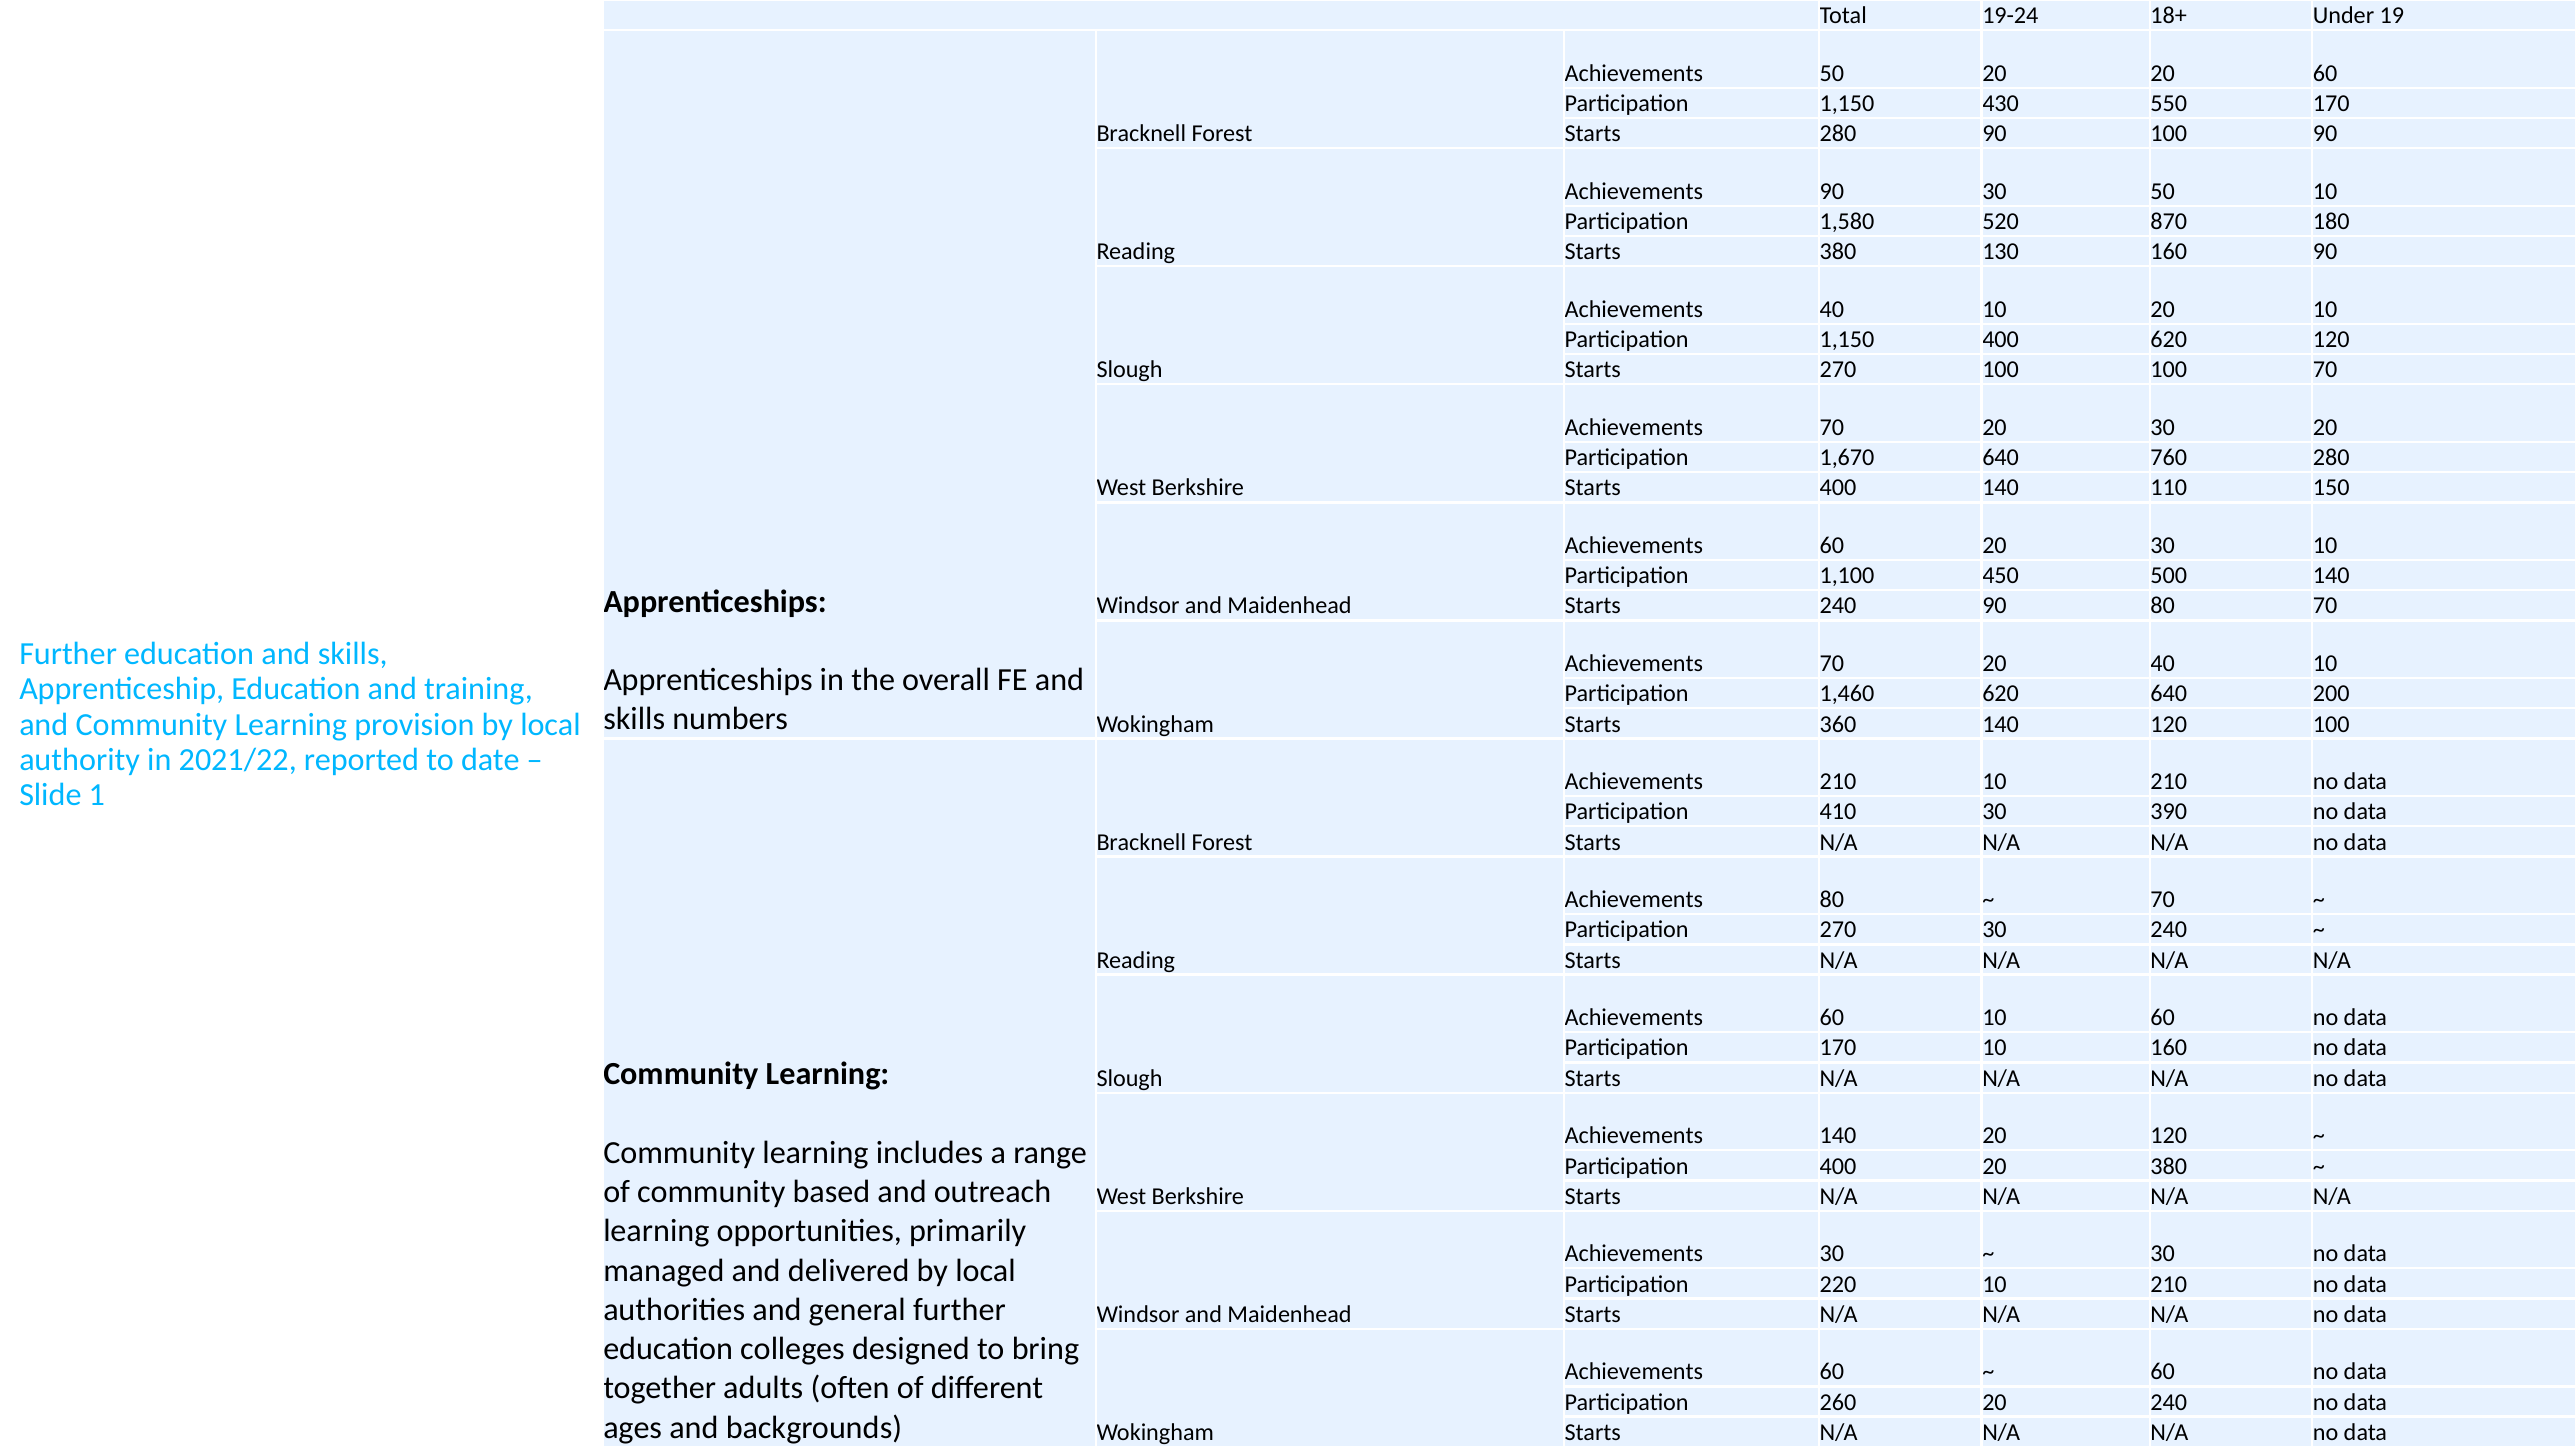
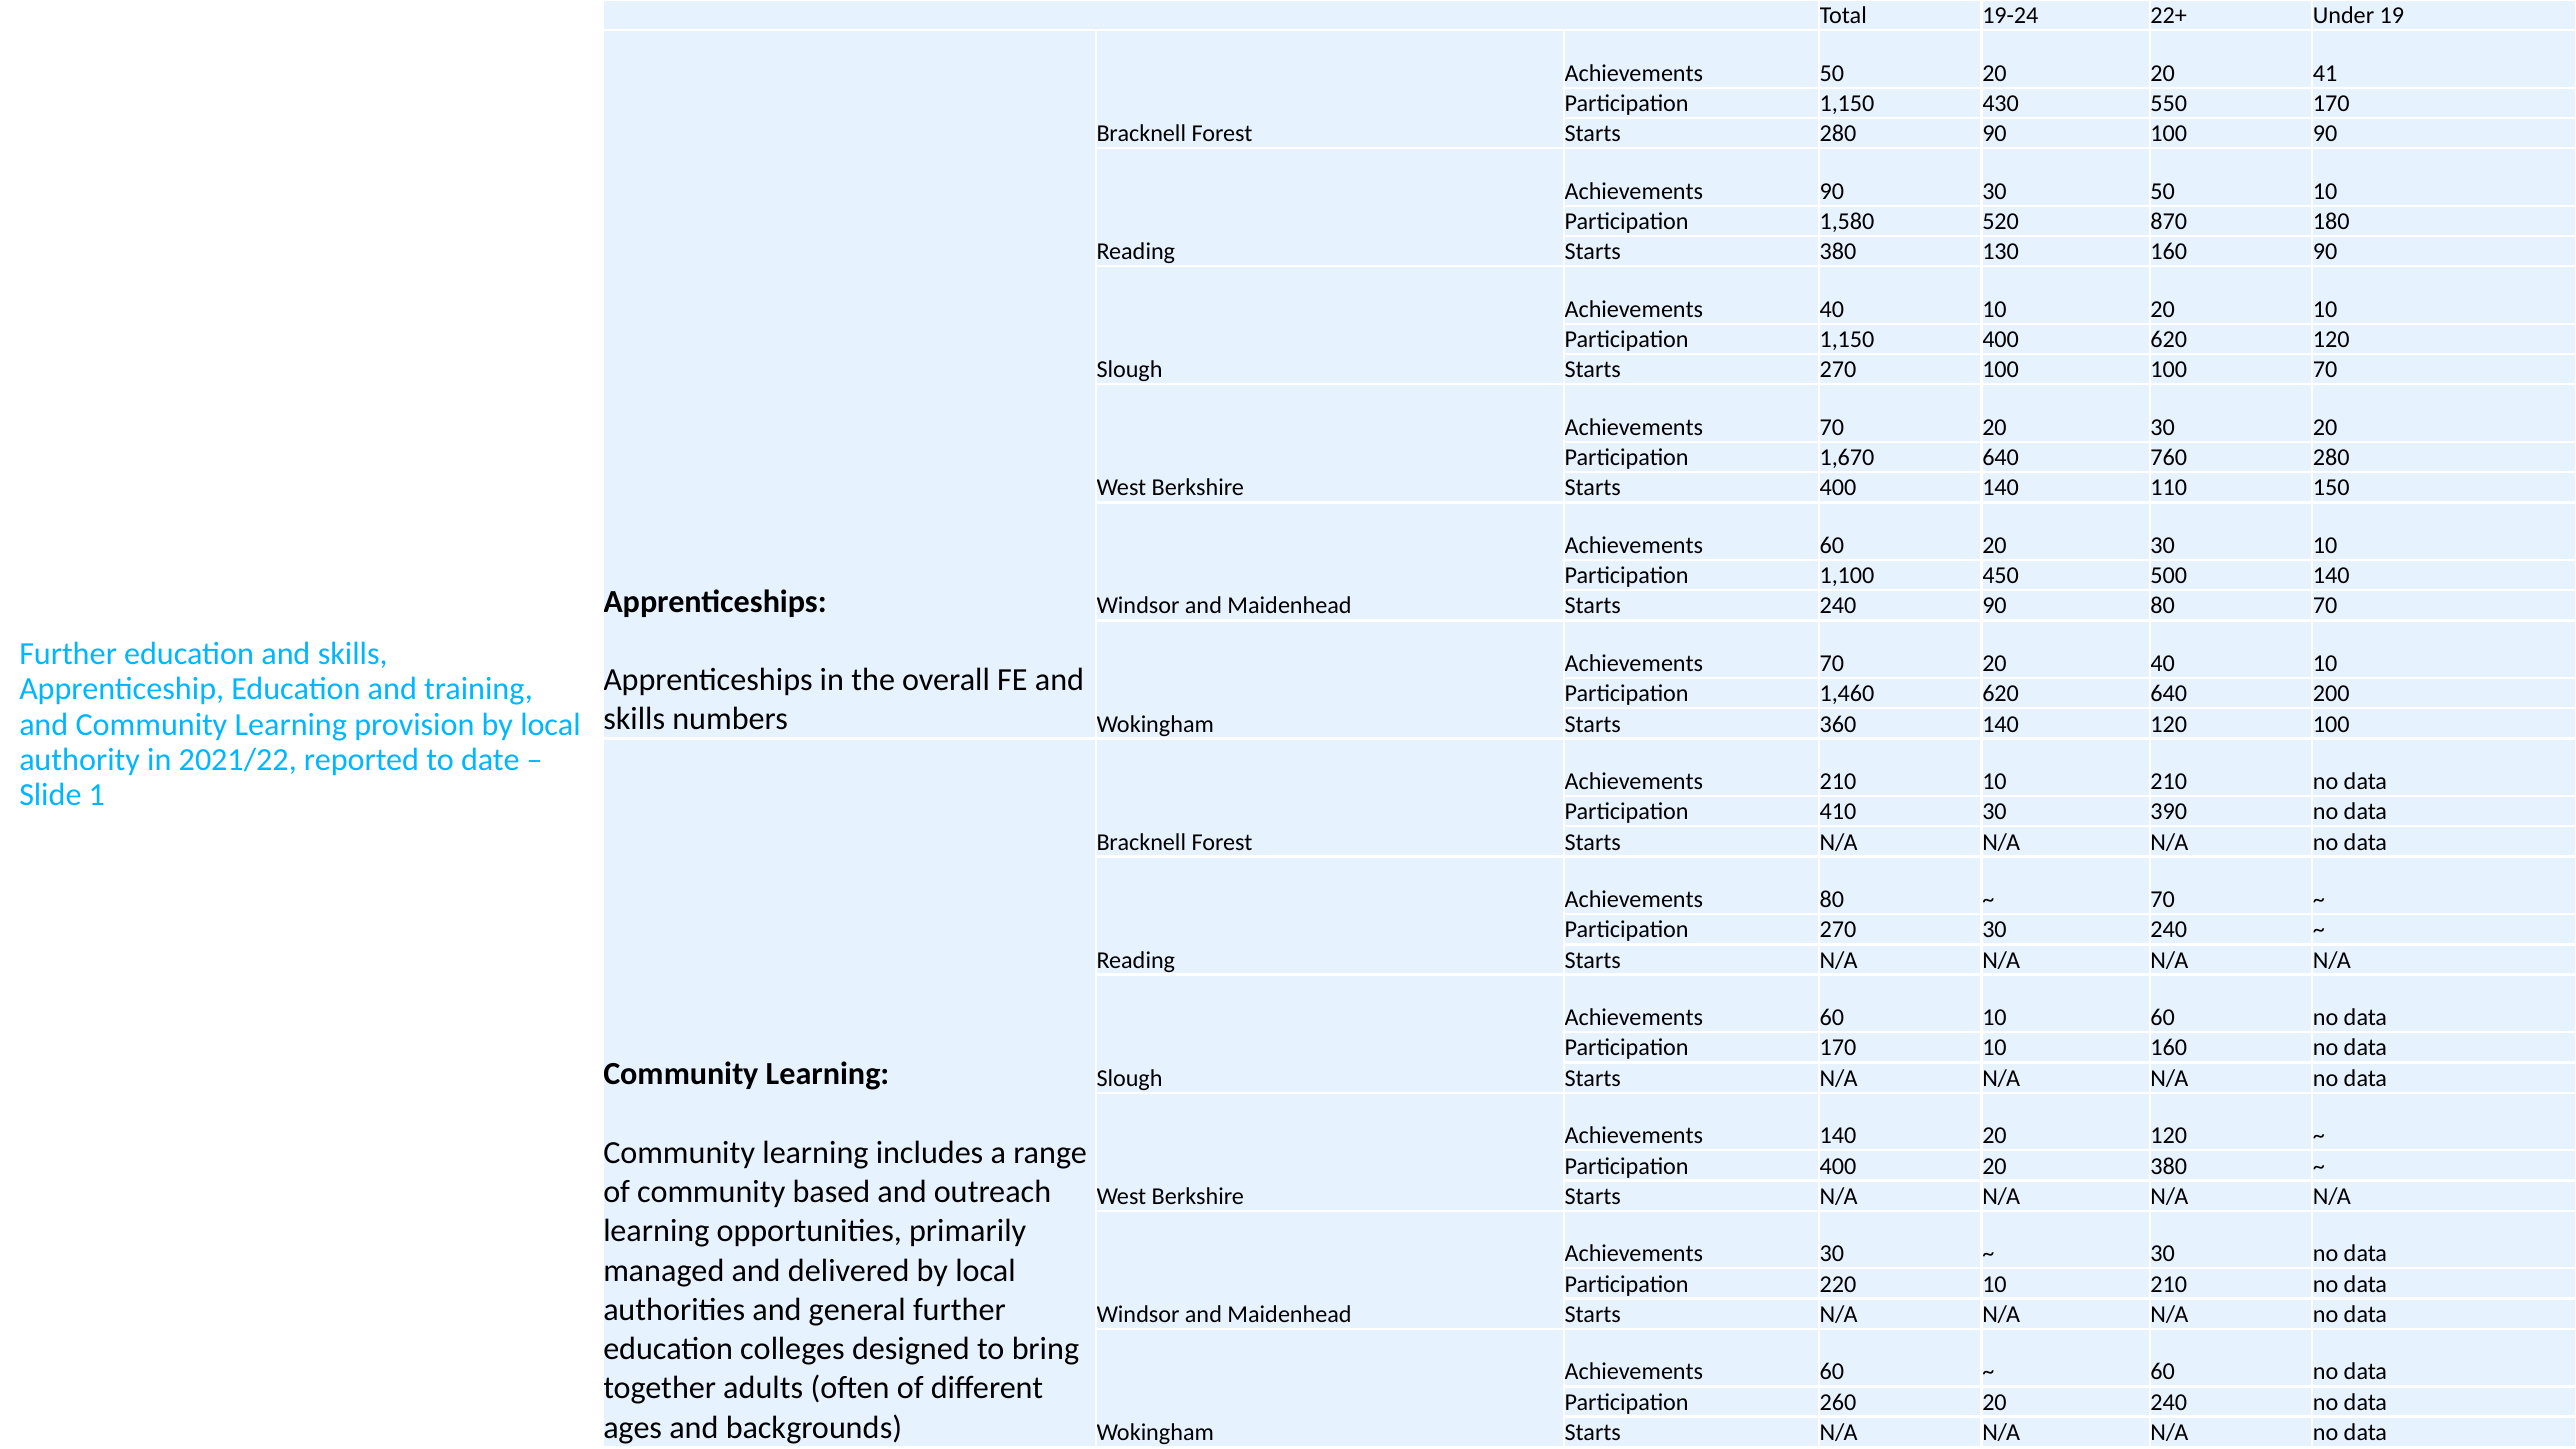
18+: 18+ -> 22+ (2169, 16)
20 60: 60 -> 41 (2325, 73)
